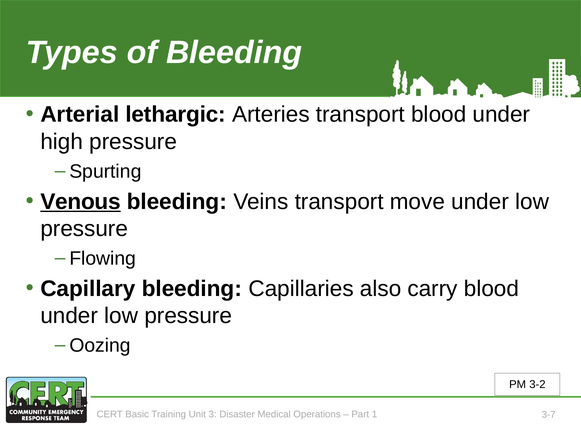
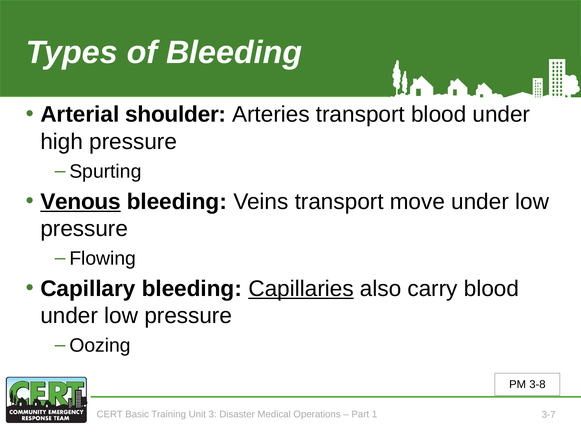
lethargic: lethargic -> shoulder (176, 115)
Capillaries underline: none -> present (301, 289)
3-2: 3-2 -> 3-8 (537, 385)
